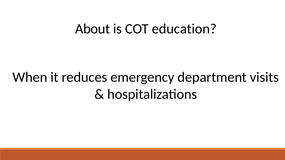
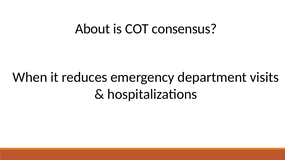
education: education -> consensus (184, 29)
